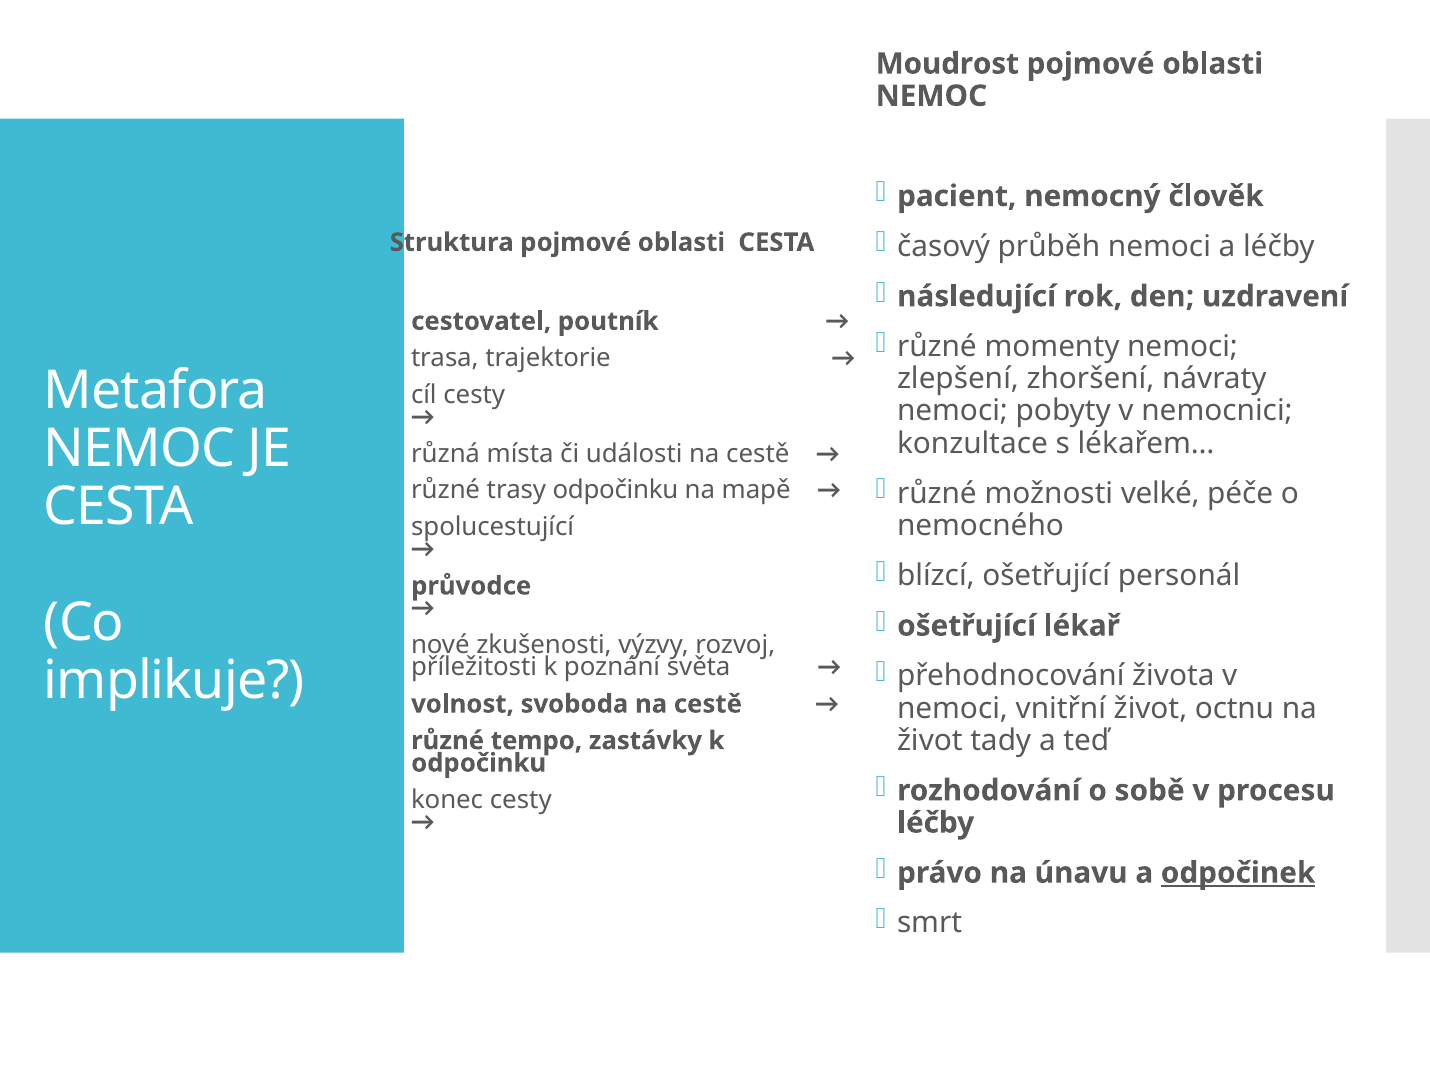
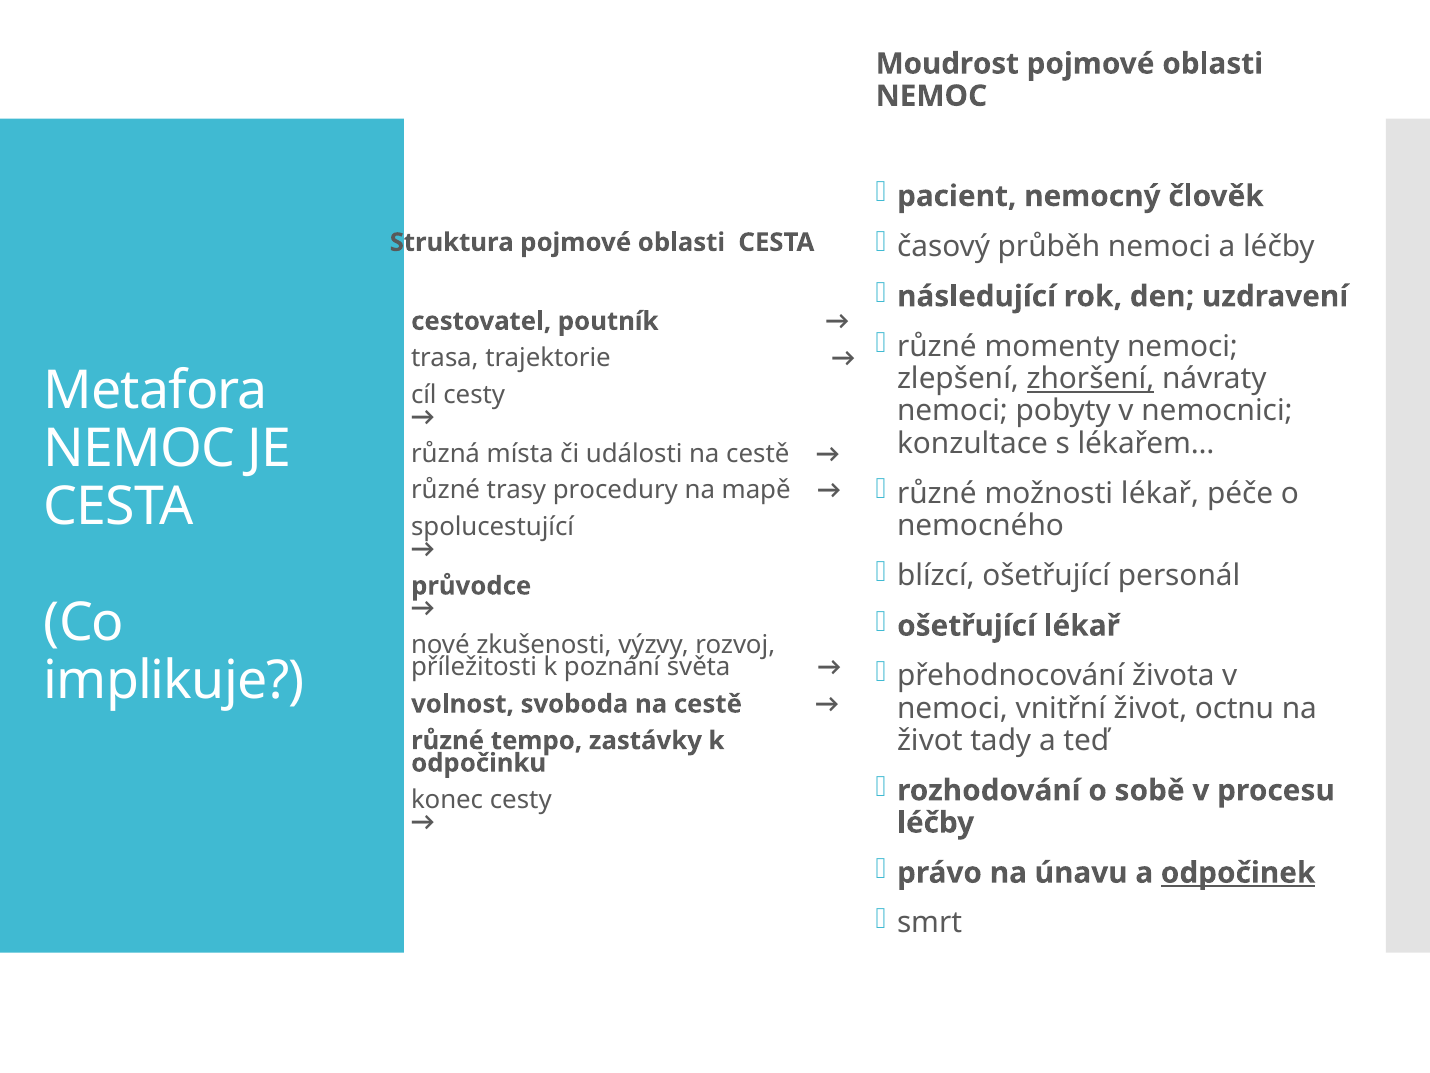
zhoršení underline: none -> present (1090, 379)
trasy odpočinku: odpočinku -> procedury (615, 490)
možnosti velké: velké -> lékař (1160, 493)
